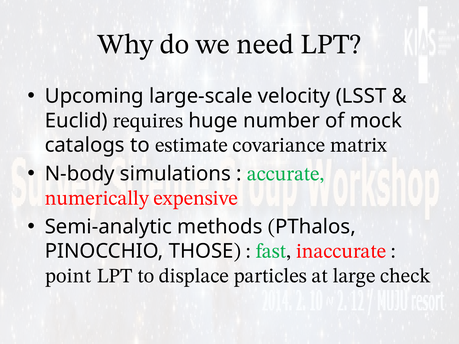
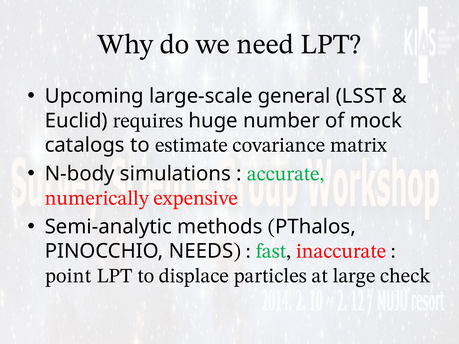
velocity: velocity -> general (294, 96)
THOSE: THOSE -> NEEDS (201, 251)
